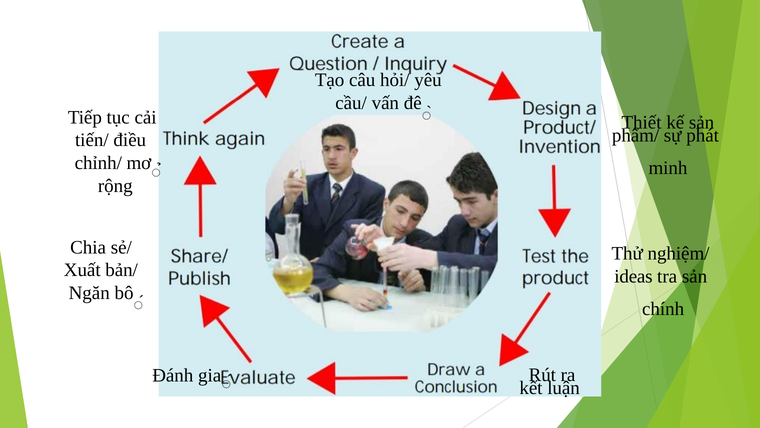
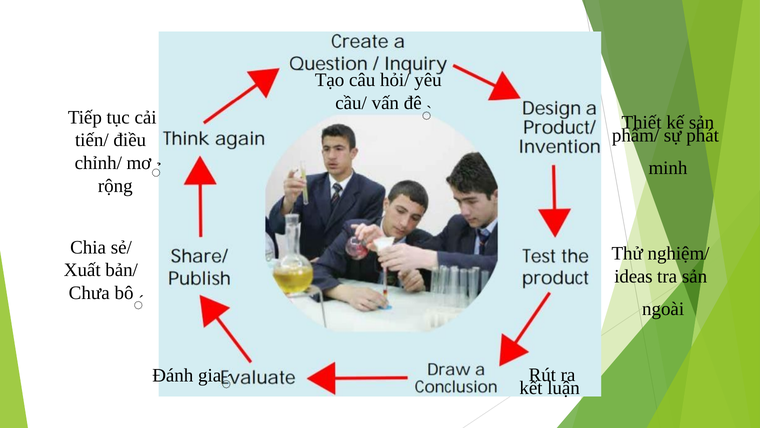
Ngăn: Ngăn -> Chưa (89, 293)
chính: chính -> ngoài (663, 309)
